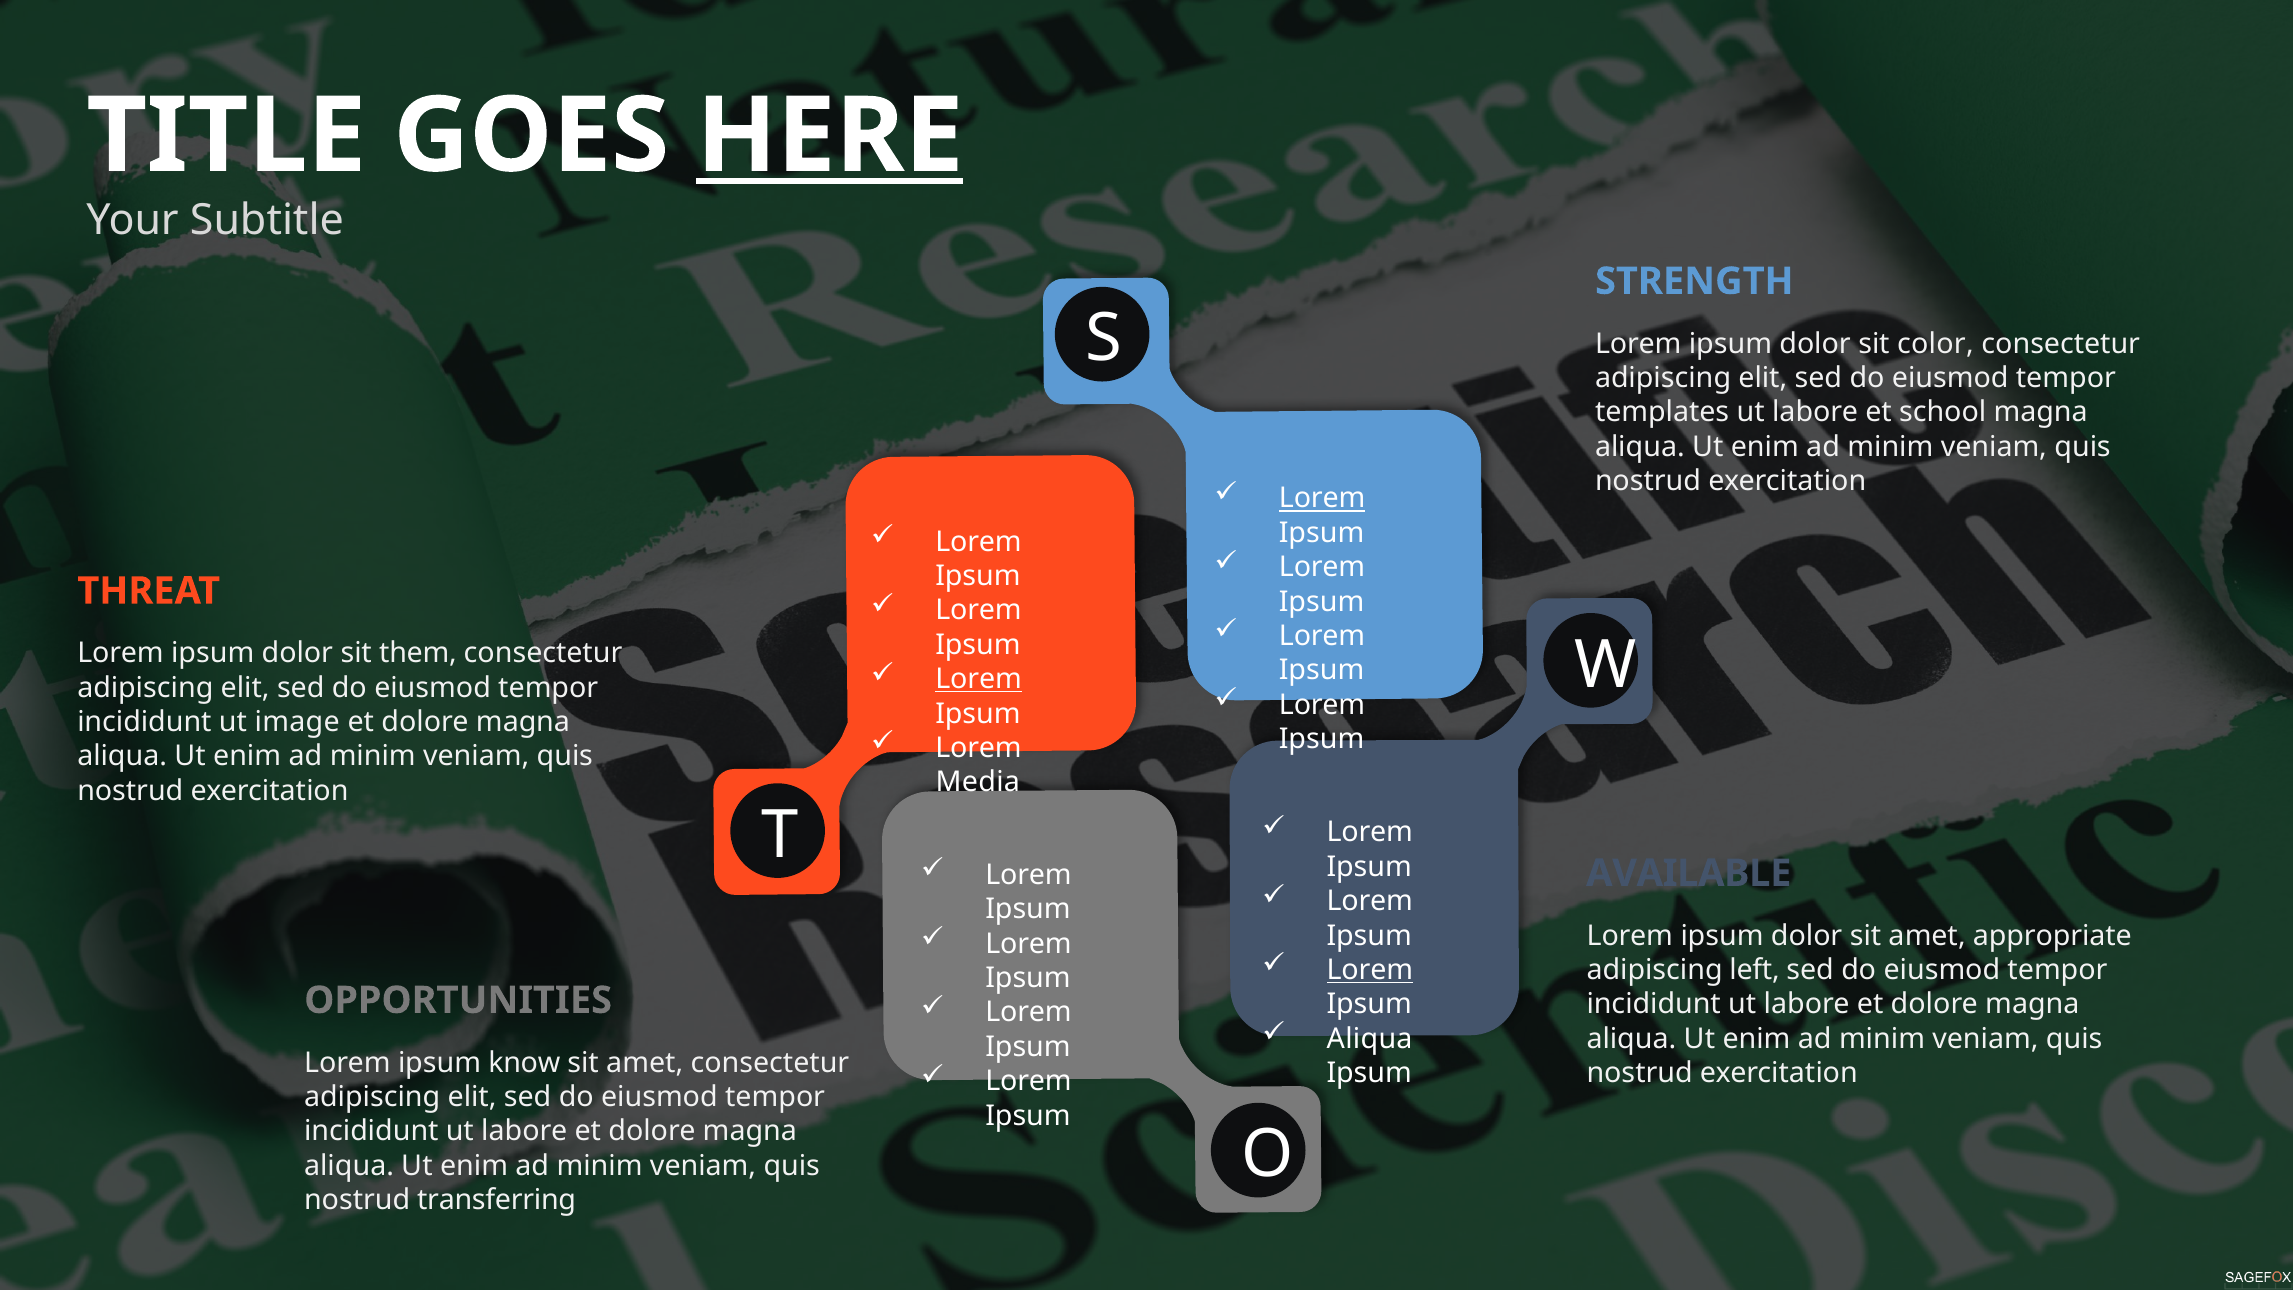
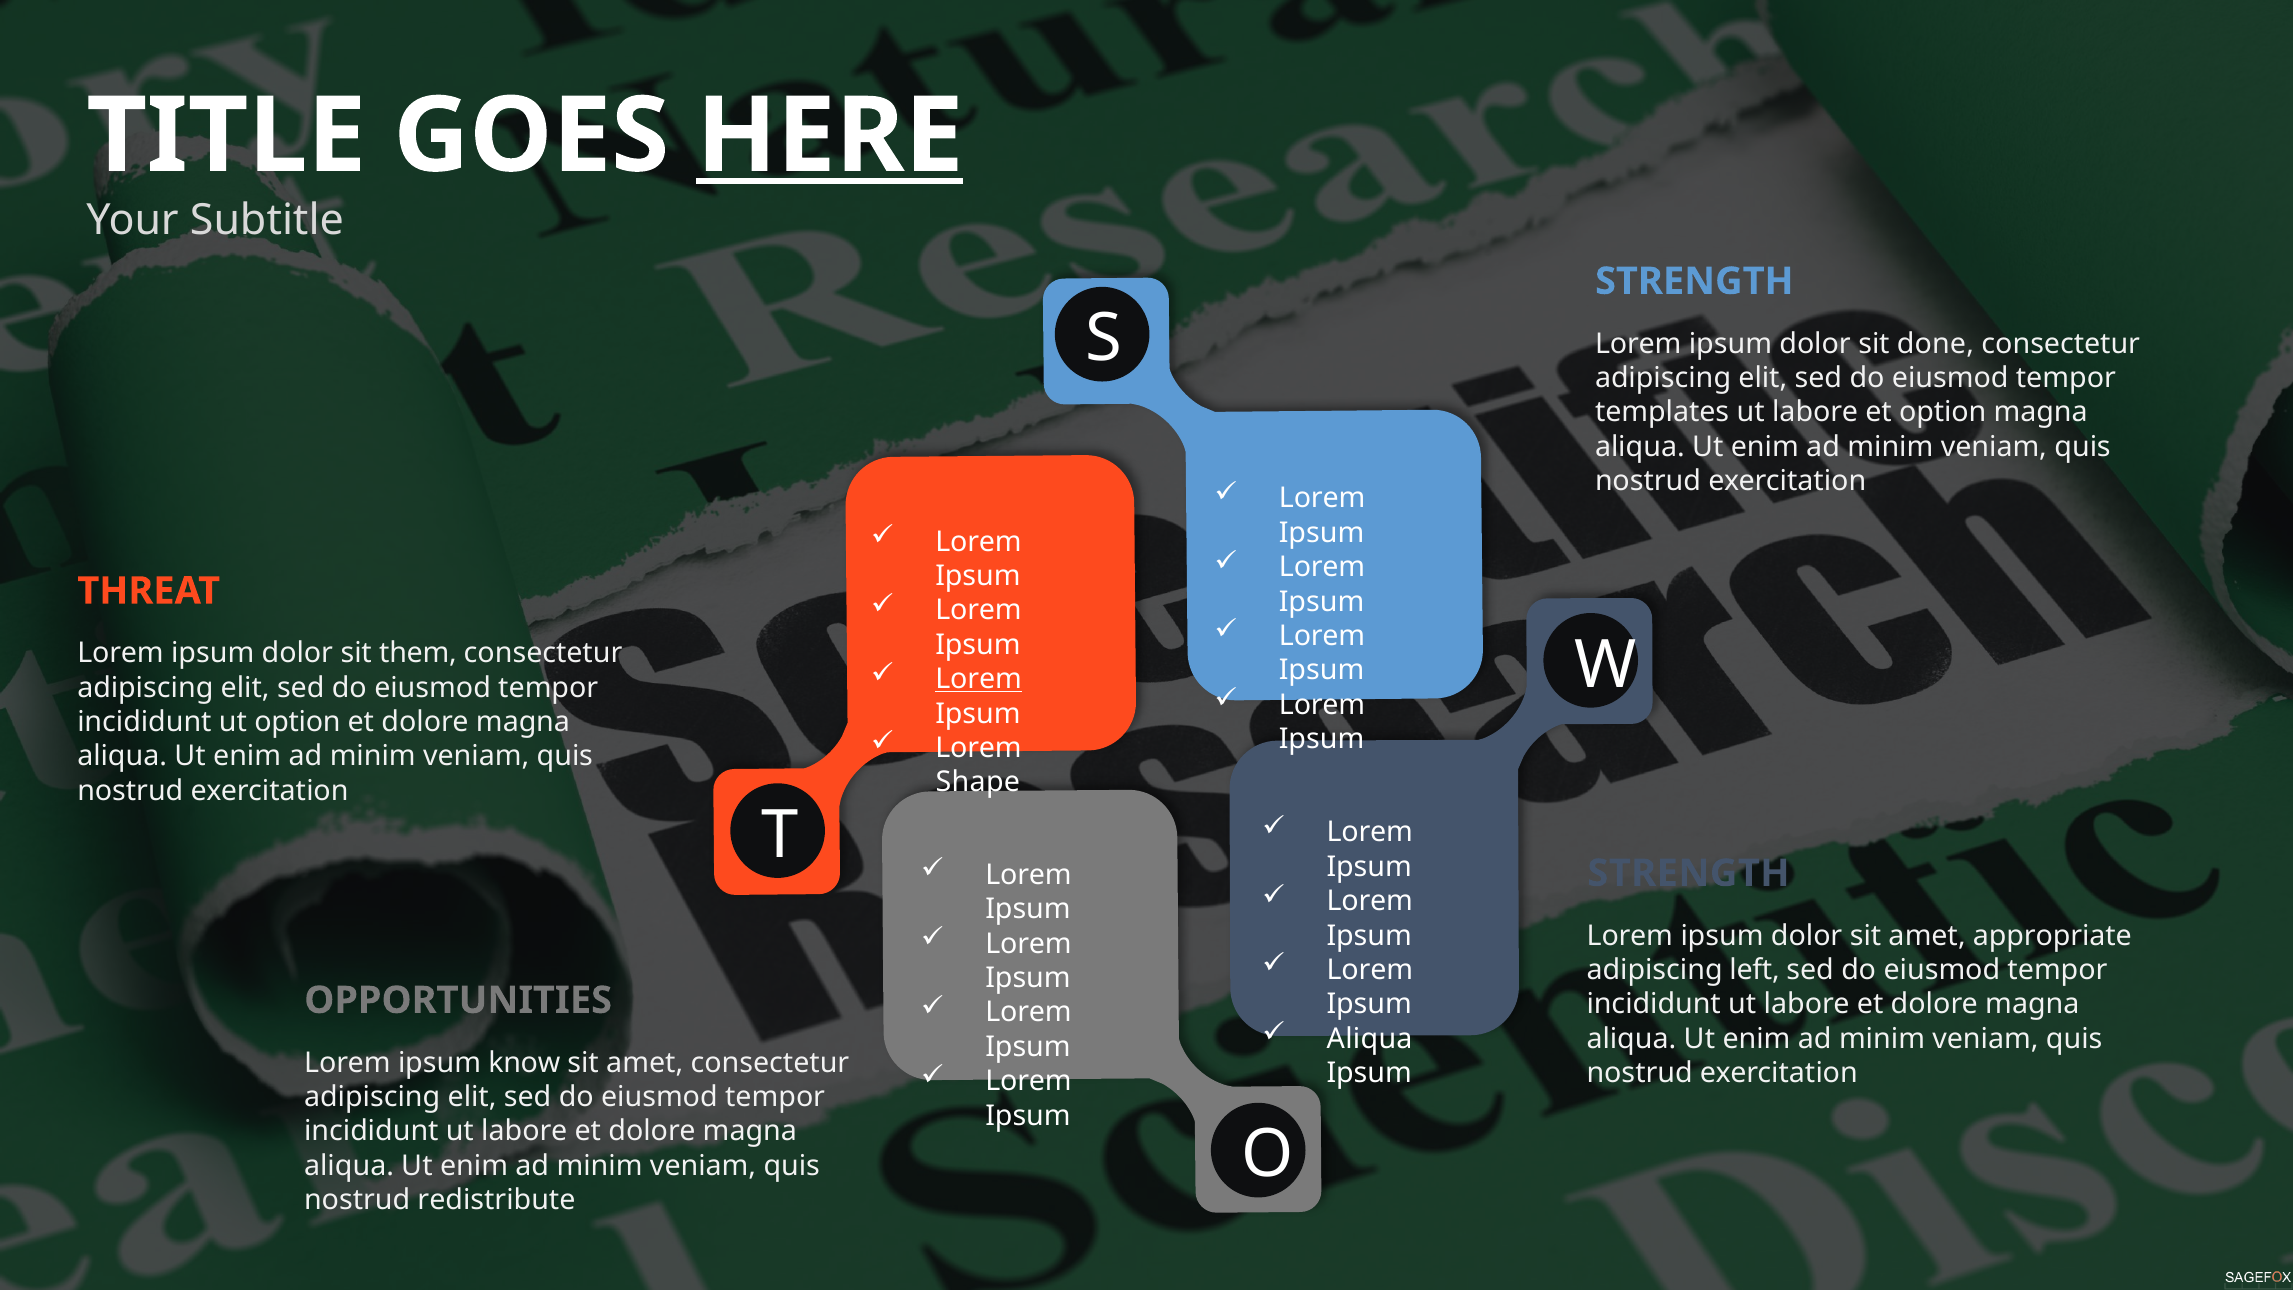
color: color -> done (1935, 344)
et school: school -> option (1943, 412)
Lorem underline: present -> none (1322, 498)
ut image: image -> option (297, 722)
Media: Media -> Shape (978, 782)
AVAILABLE: AVAILABLE -> STRENGTH (1688, 873)
Lorem underline: present -> none (1370, 970)
transferring: transferring -> redistribute (496, 1200)
